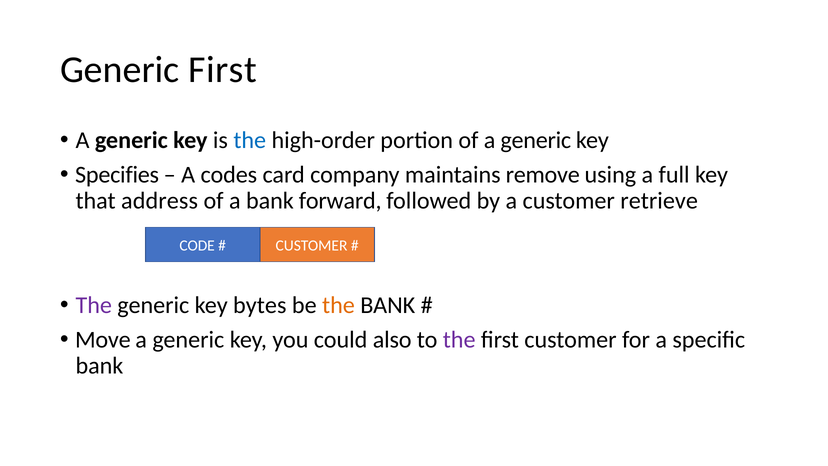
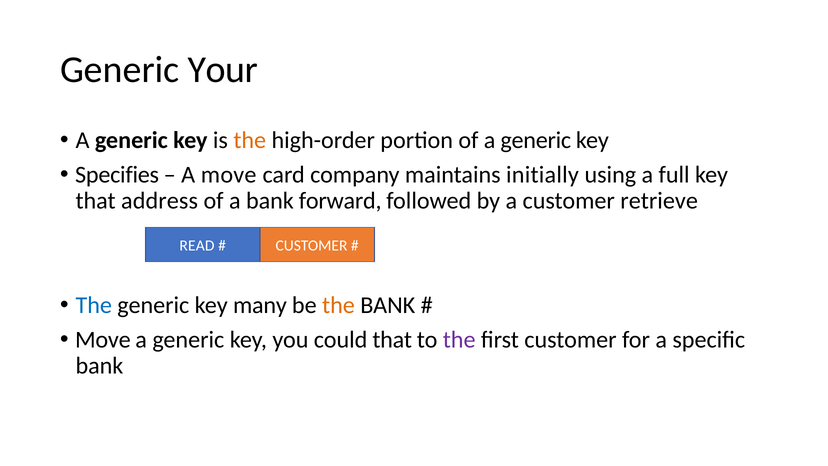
Generic First: First -> Your (223, 70)
the colour: blue -> orange (250, 140)
A codes: codes -> move (229, 175)
remove: remove -> initially (542, 175)
CODE: CODE -> READ (197, 245)
The colour: purple -> blue (94, 305)
bytes: bytes -> many (260, 305)
could also: also -> that (392, 340)
